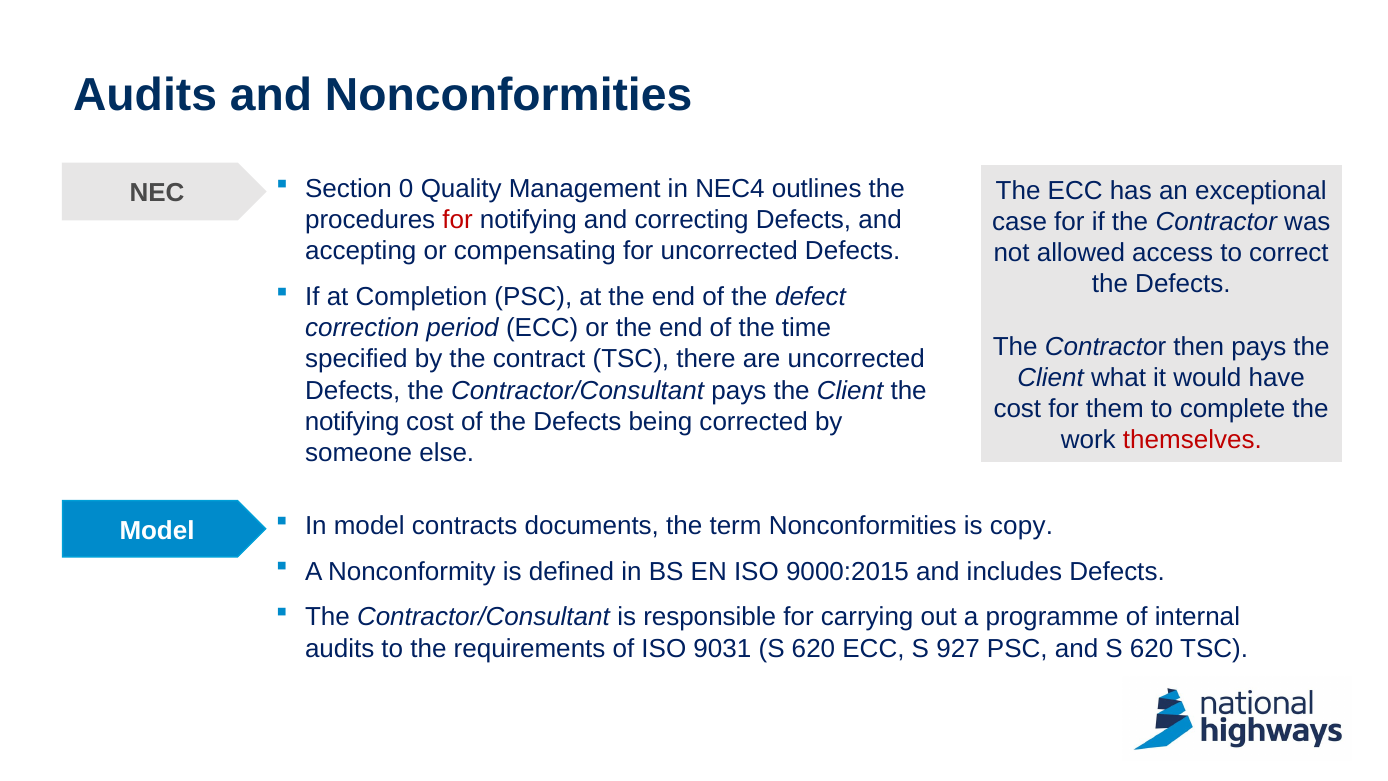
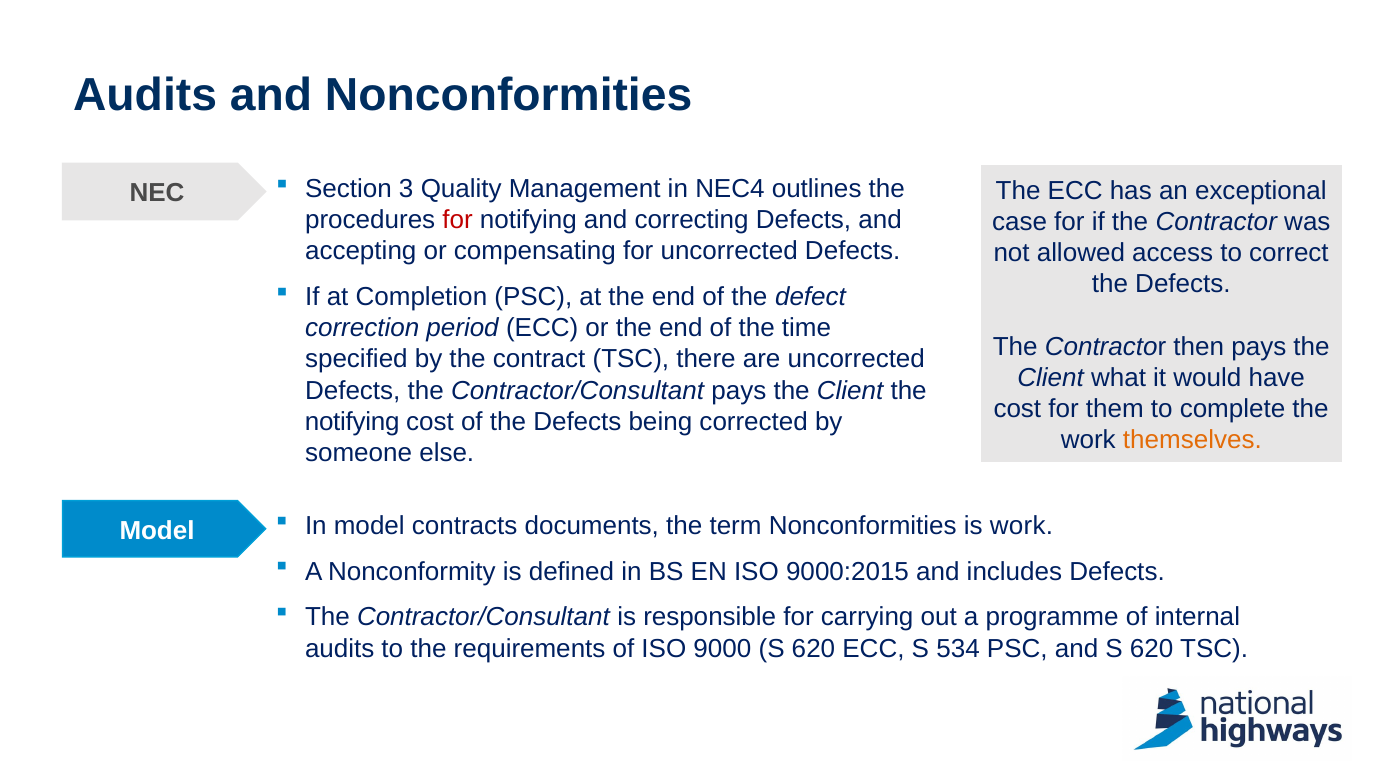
0: 0 -> 3 (406, 189)
themselves colour: red -> orange (1192, 440)
is copy: copy -> work (1021, 526)
9031: 9031 -> 9000 (722, 648)
927: 927 -> 534 (958, 648)
